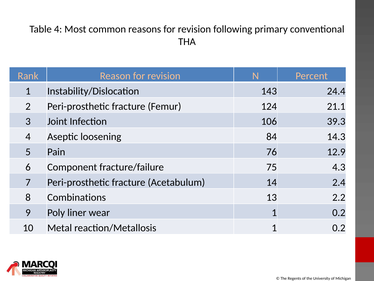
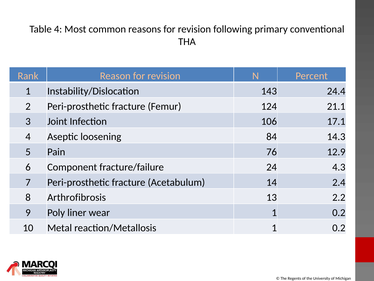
39.3: 39.3 -> 17.1 (336, 121)
75: 75 -> 24 (272, 167)
Combinations: Combinations -> Arthrofibrosis (77, 197)
